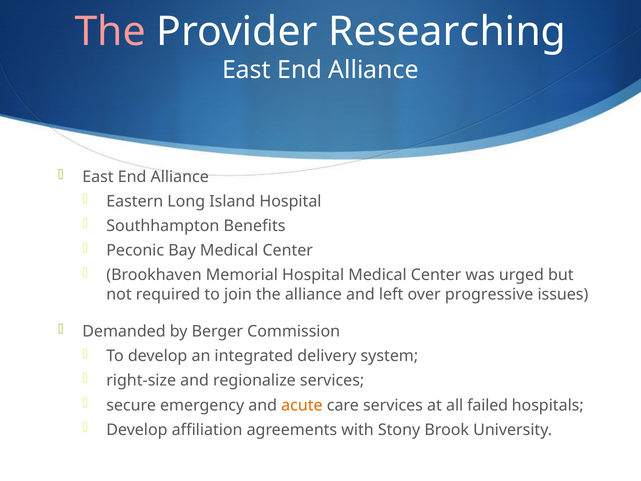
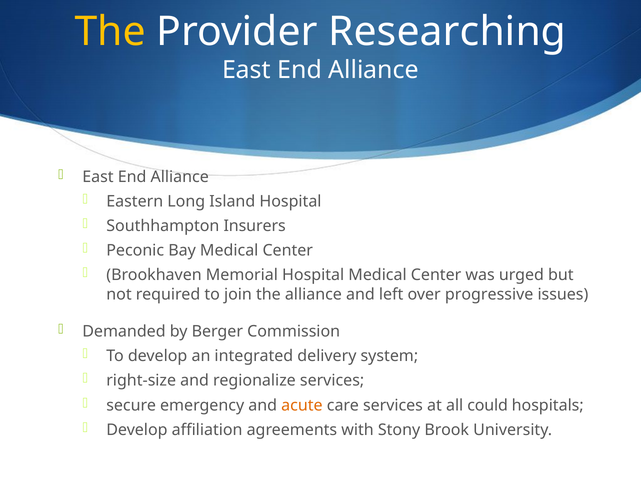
The colour: pink -> yellow (110, 32)
Benefits: Benefits -> Insurers (255, 226)
failed: failed -> could (488, 405)
